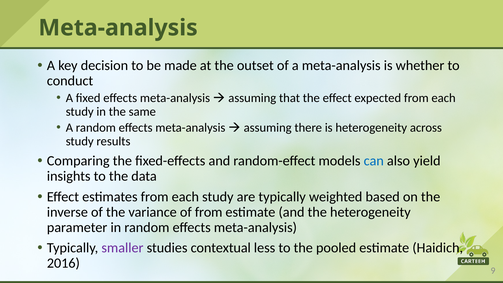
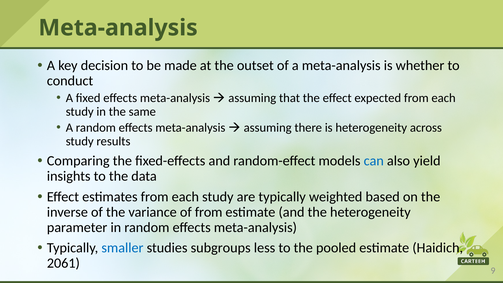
smaller colour: purple -> blue (122, 248)
contextual: contextual -> subgroups (221, 248)
2016: 2016 -> 2061 (63, 263)
